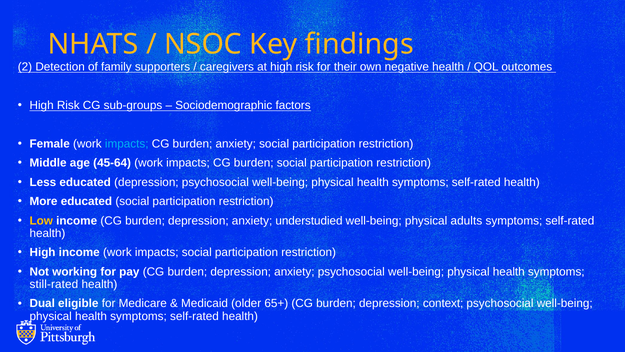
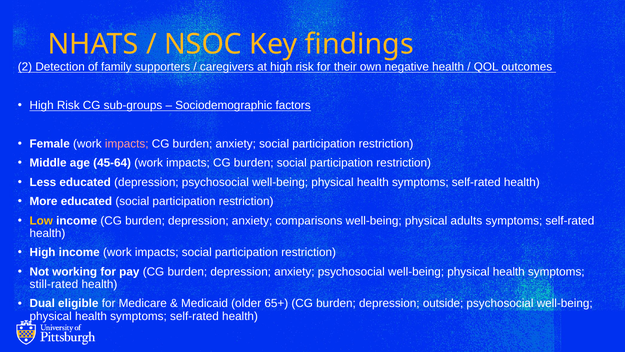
impacts colour: light blue -> pink (127, 144)
understudied: understudied -> comparisons (309, 220)
context: context -> outside (443, 303)
